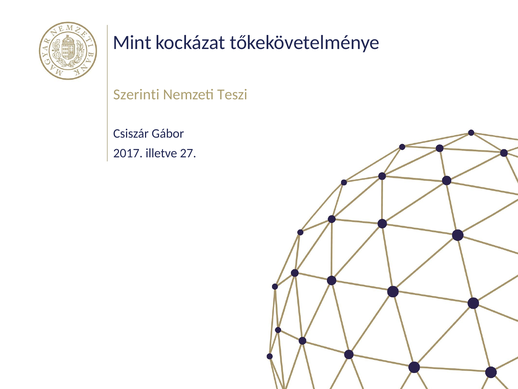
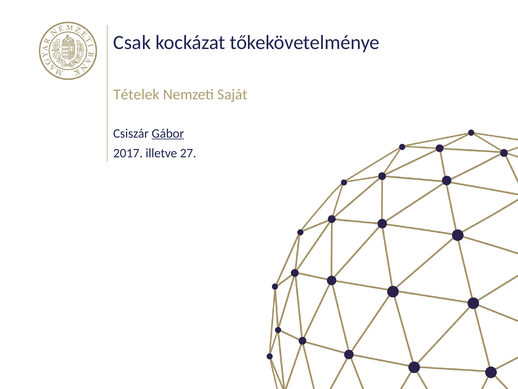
Mint: Mint -> Csak (132, 42)
Szerinti: Szerinti -> Tételek (136, 94)
Teszi: Teszi -> Saját (232, 94)
Gábor underline: none -> present (168, 133)
